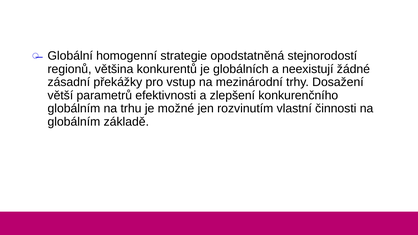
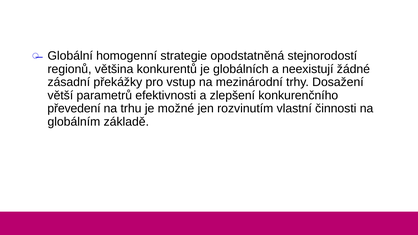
globálním: globálním -> převedení (74, 109)
